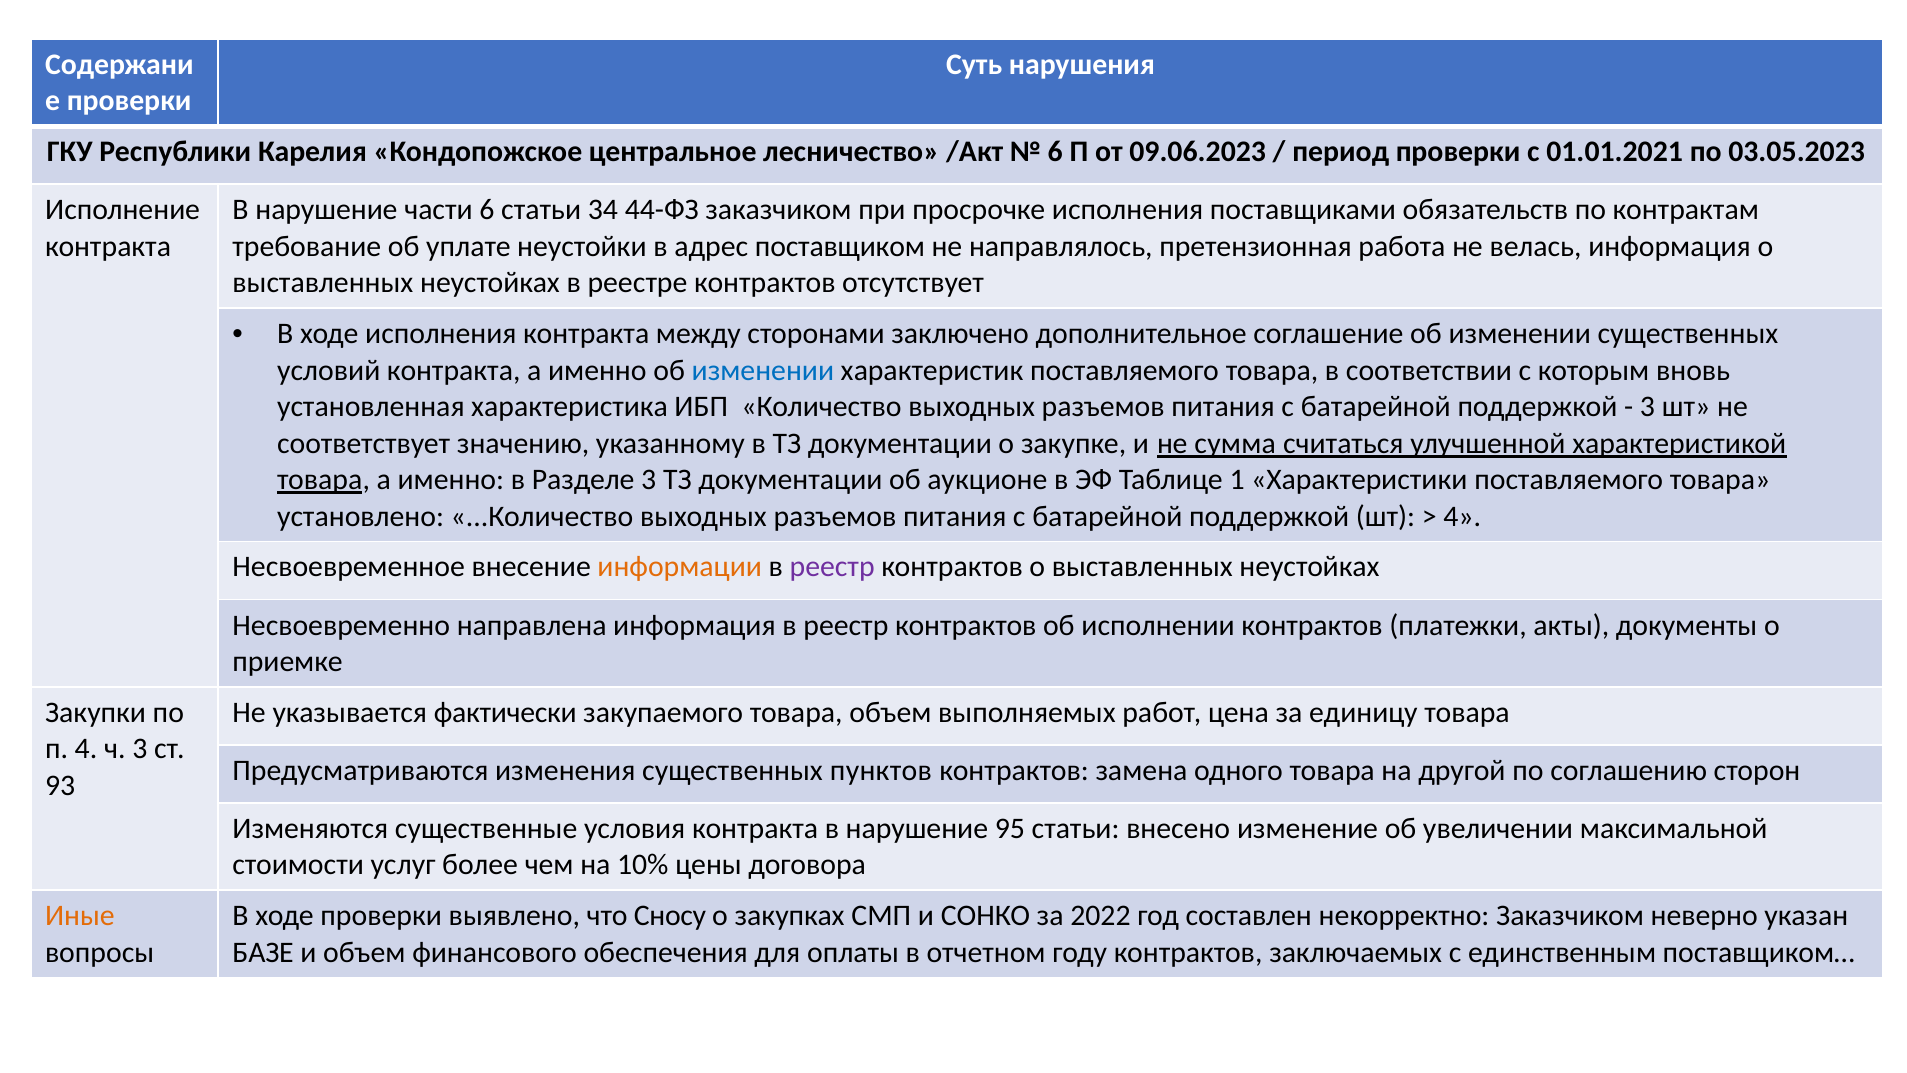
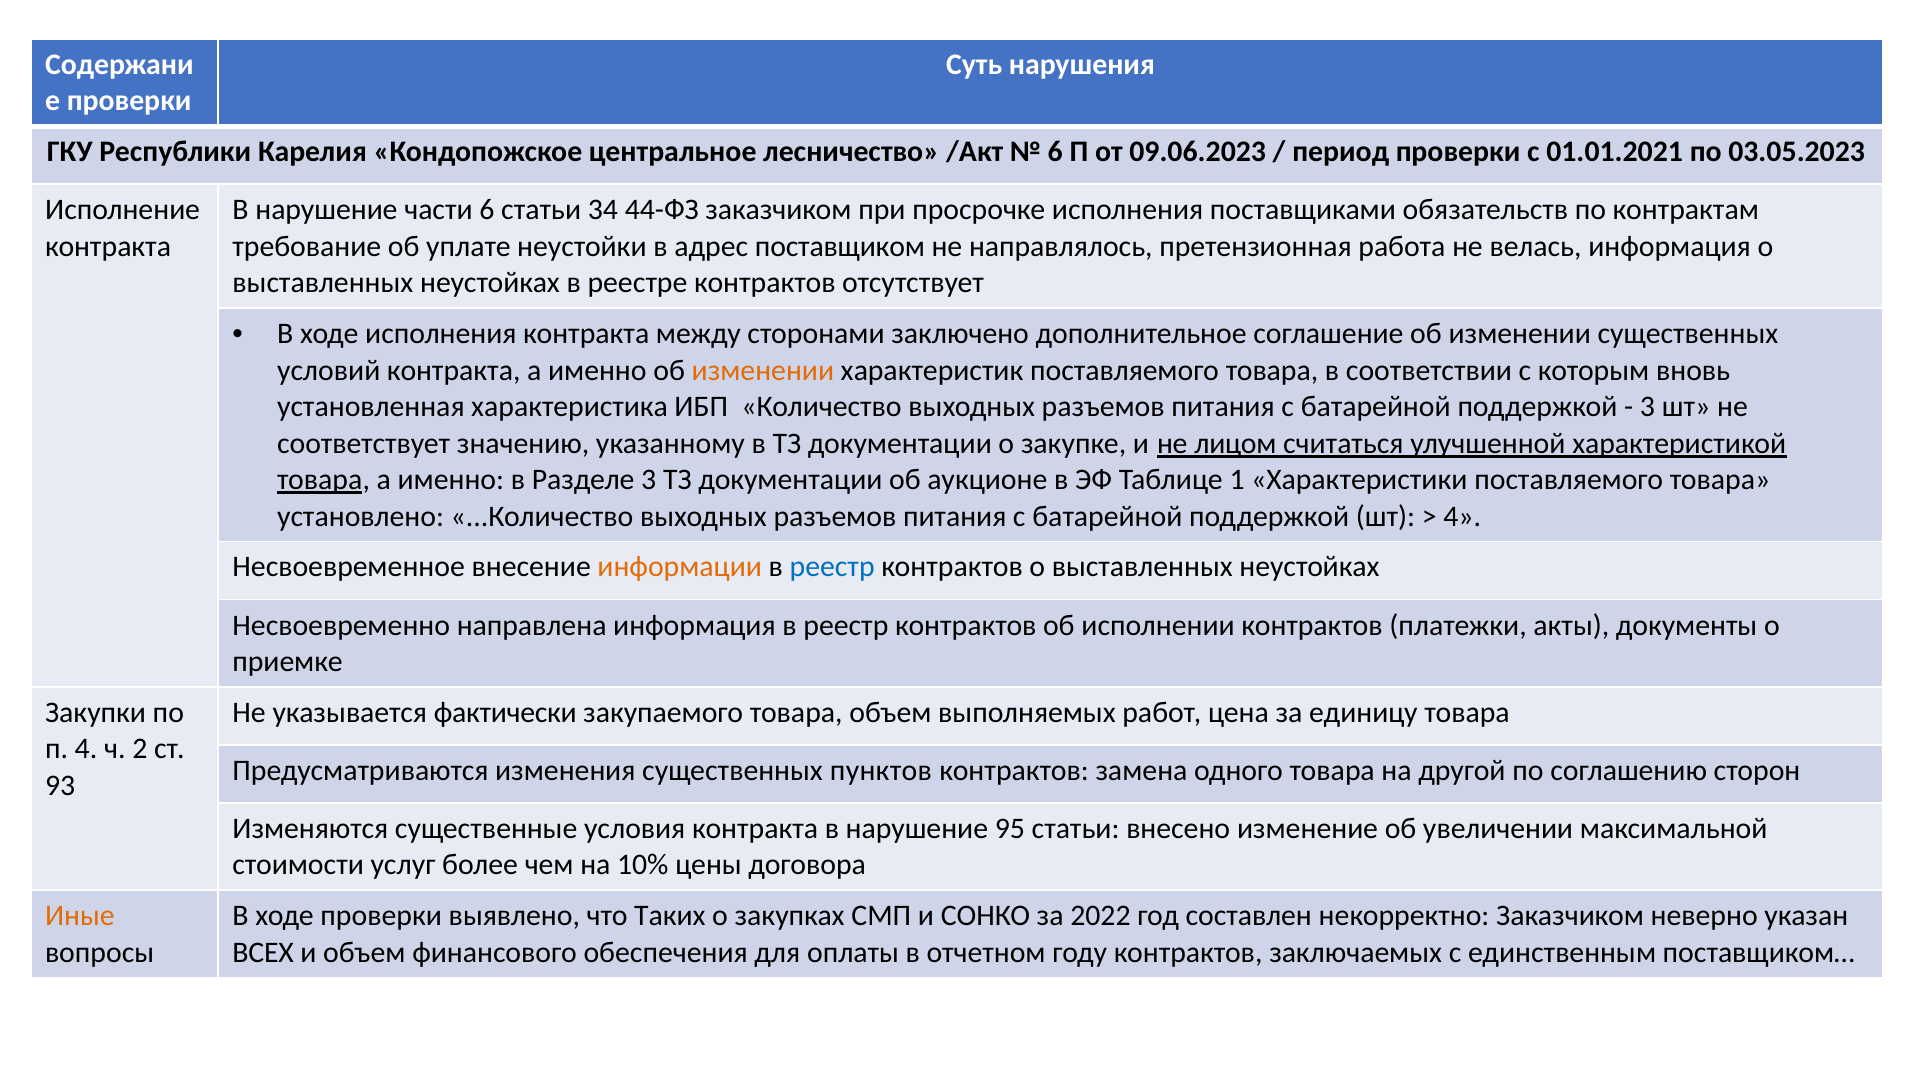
изменении colour: blue -> orange (763, 370)
сумма: сумма -> лицом (1235, 443)
реестр colour: purple -> blue (832, 567)
ч 3: 3 -> 2 (140, 749)
Сносу: Сносу -> Таких (670, 916)
БАЗЕ: БАЗЕ -> ВСЕХ (263, 952)
